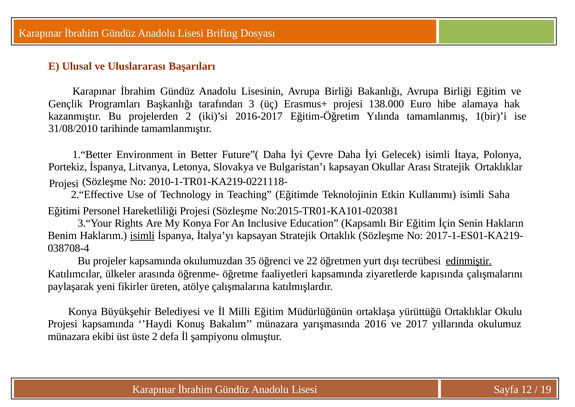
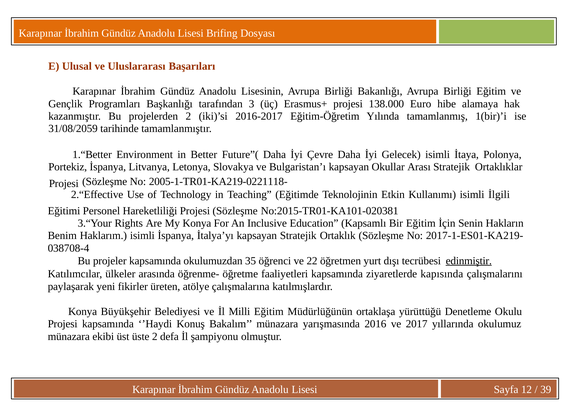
31/08/2010: 31/08/2010 -> 31/08/2059 (73, 129)
2010-1-TR01-KA219-0221118-: 2010-1-TR01-KA219-0221118- -> 2005-1-TR01-KA219-0221118- (218, 181)
Saha: Saha -> İlgili (499, 194)
isimli underline: present -> none (142, 236)
yürüttüğü Ortaklıklar: Ortaklıklar -> Denetleme (468, 311)
19: 19 -> 39 (546, 389)
